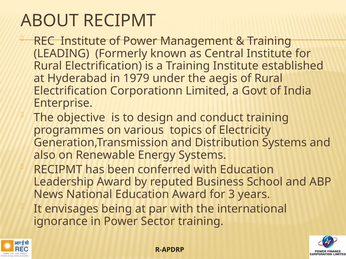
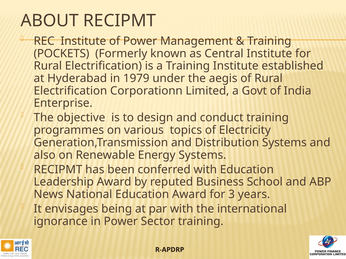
LEADING: LEADING -> POCKETS (62, 54)
